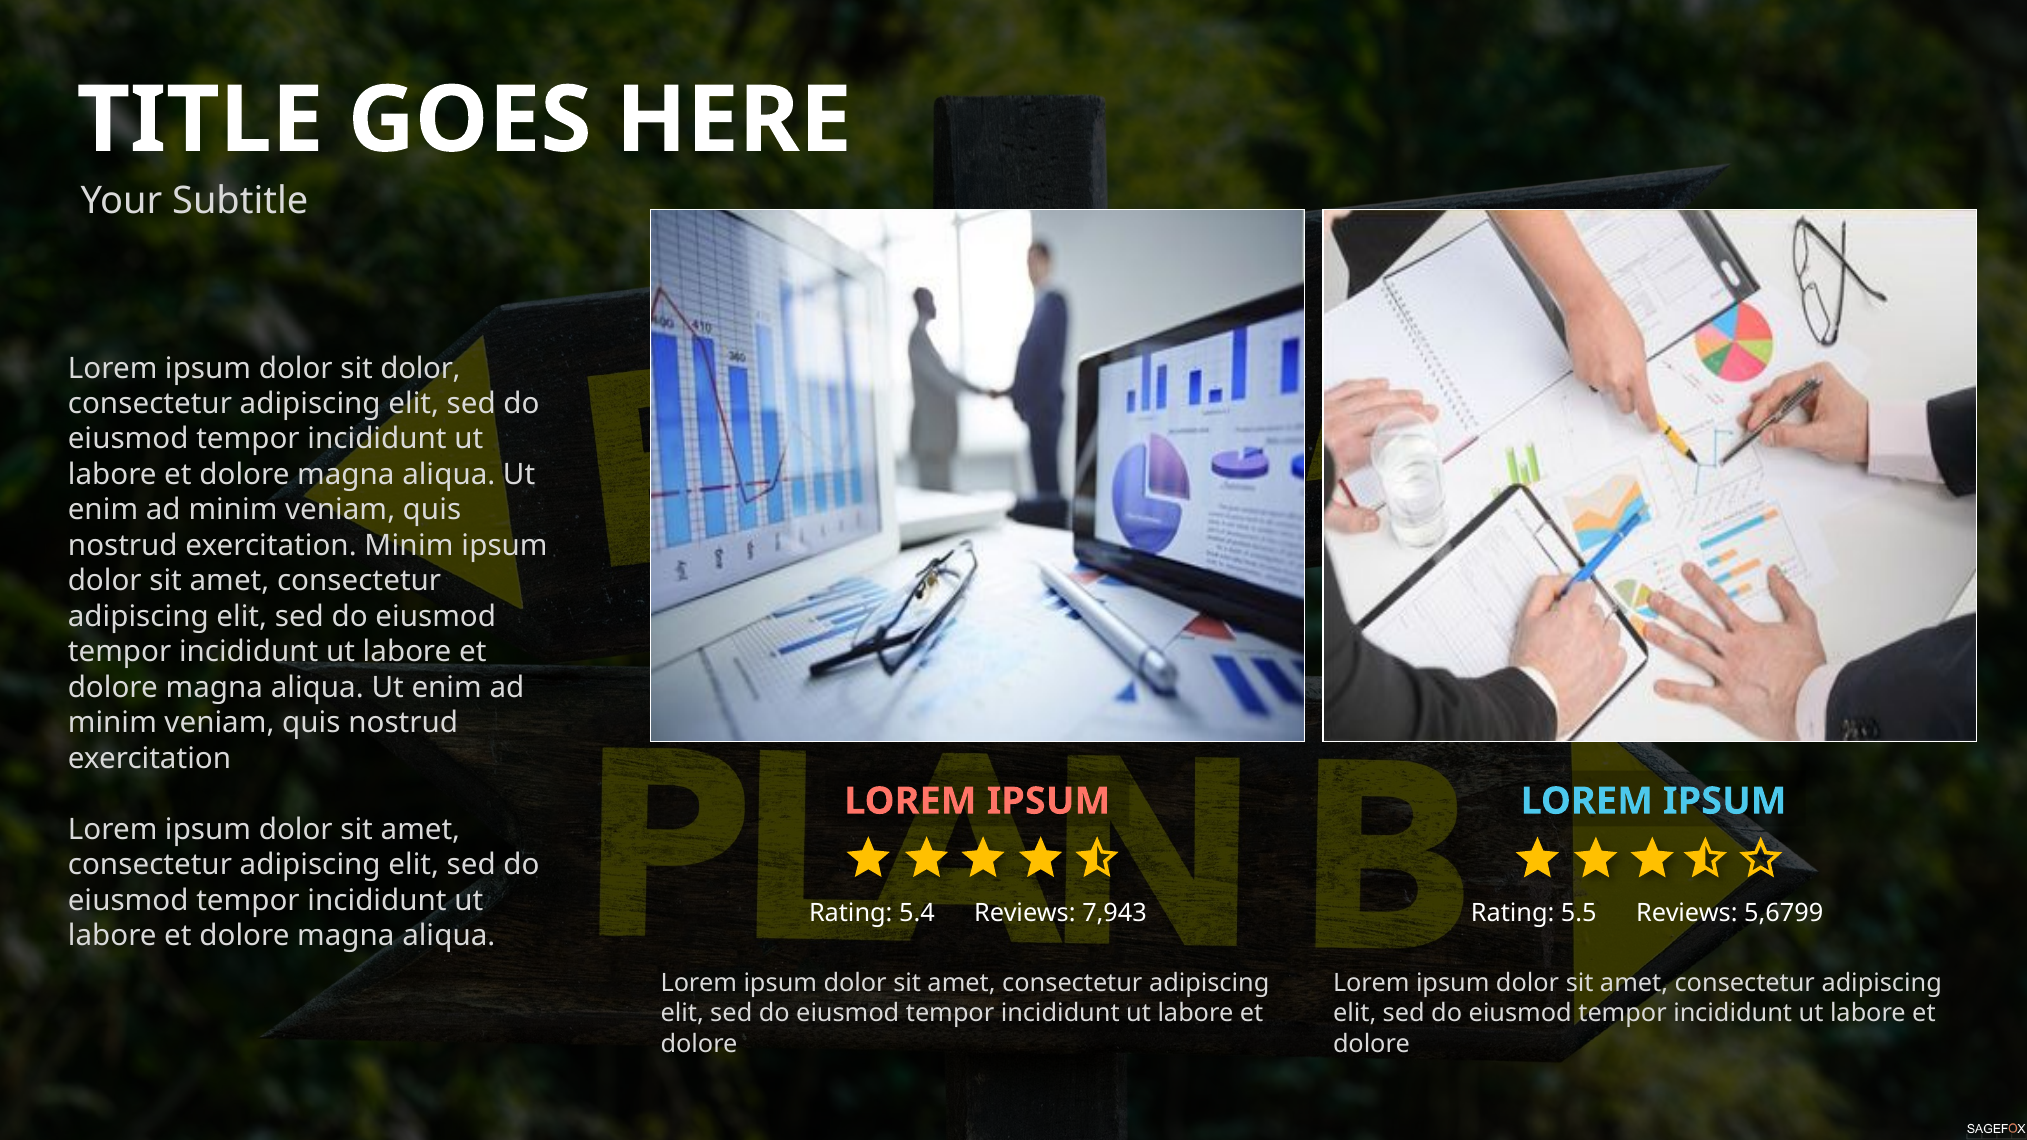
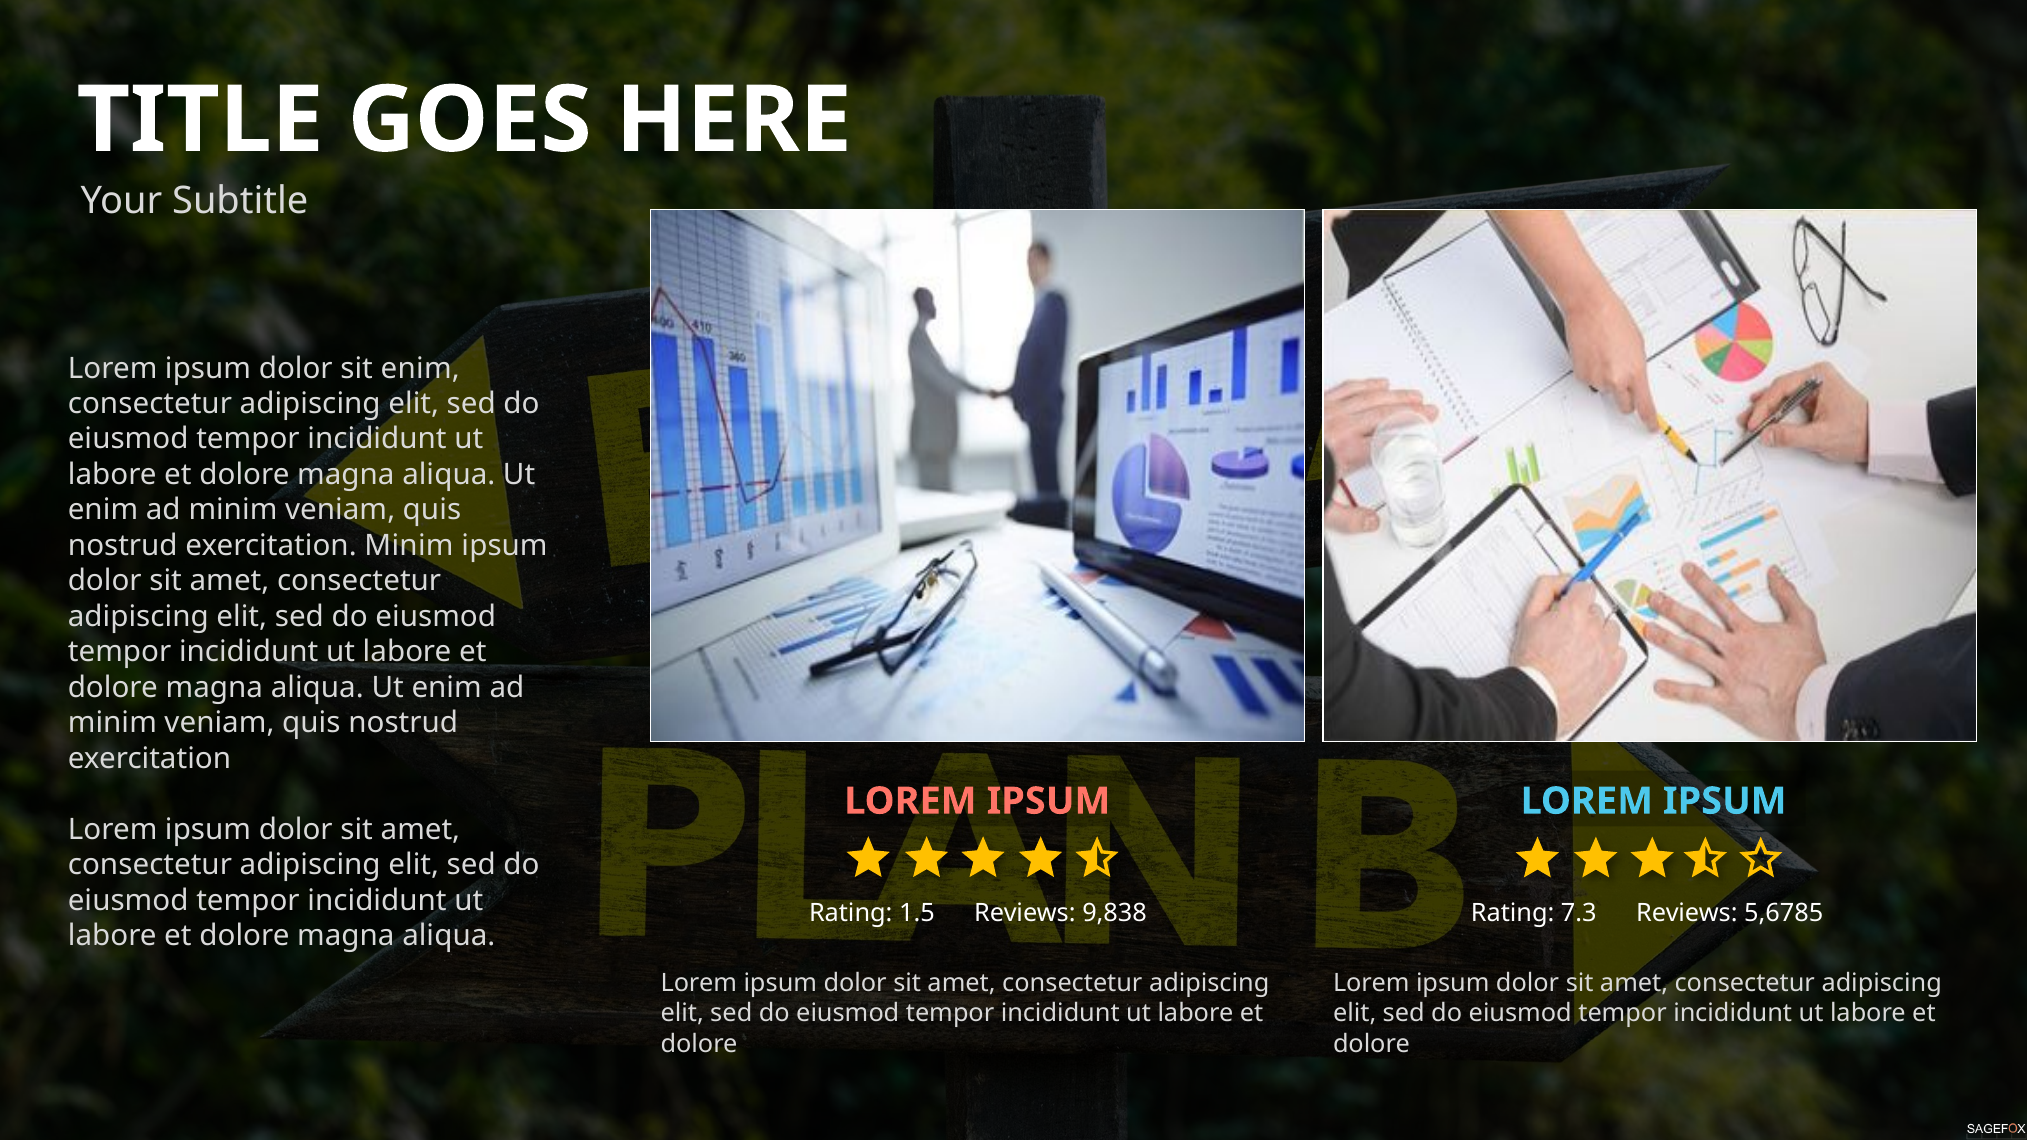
sit dolor: dolor -> enim (420, 368)
5.4: 5.4 -> 1.5 (917, 913)
7,943: 7,943 -> 9,838 (1115, 913)
5.5: 5.5 -> 7.3 (1579, 913)
5,6799: 5,6799 -> 5,6785 (1784, 913)
